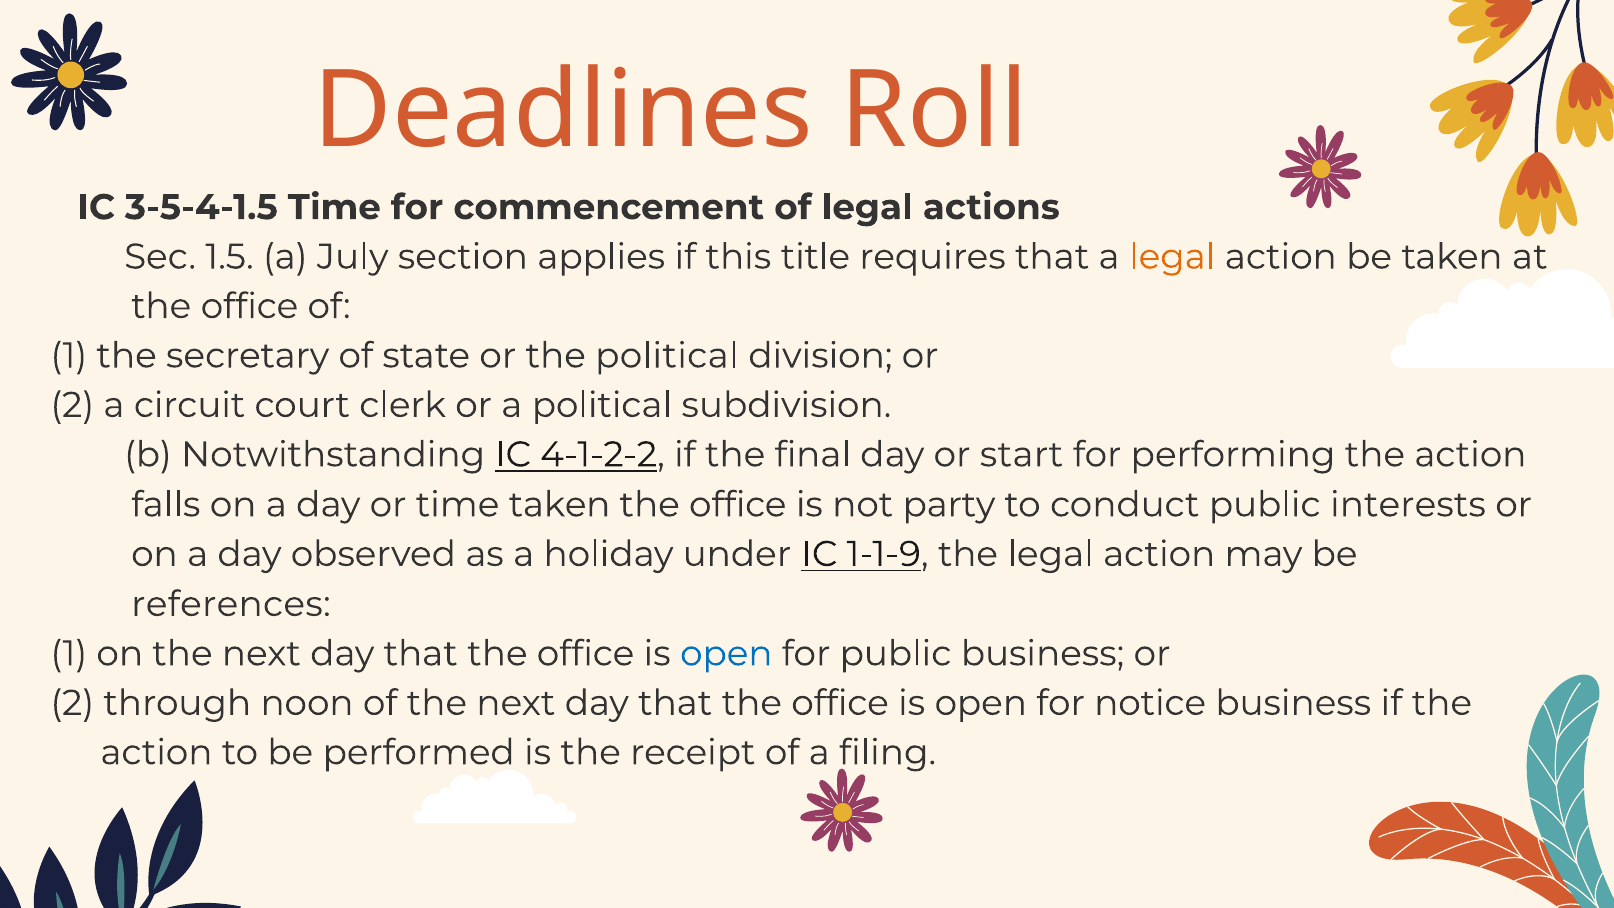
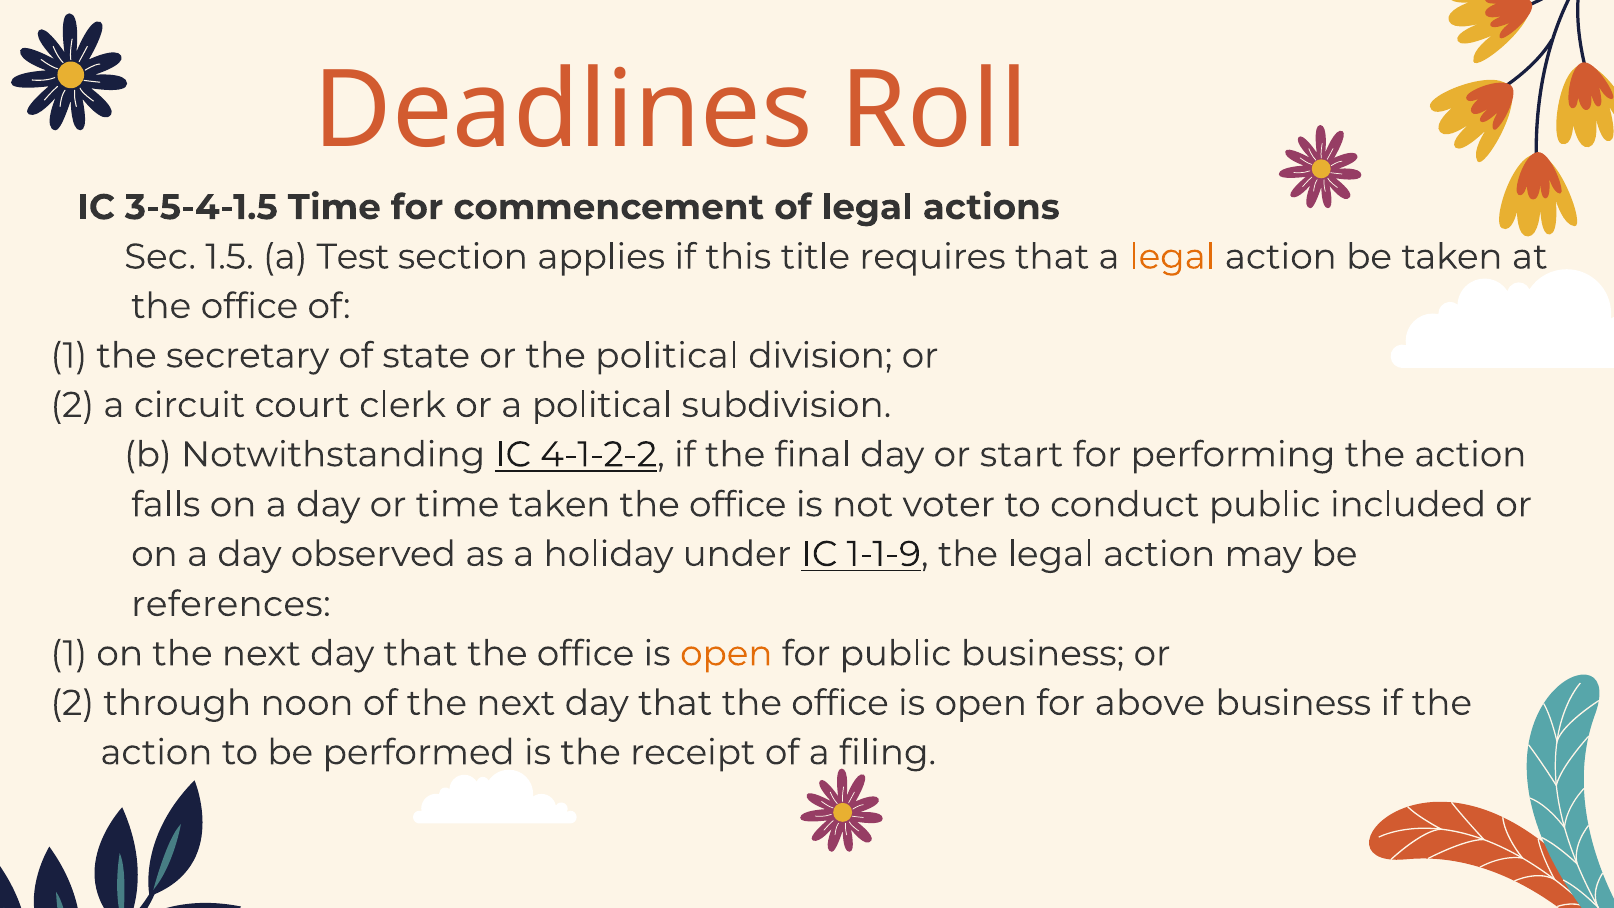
July: July -> Test (353, 257)
party: party -> voter (949, 505)
interests: interests -> included (1408, 505)
open colour: blue -> orange (726, 654)
notice: notice -> above (1150, 703)
